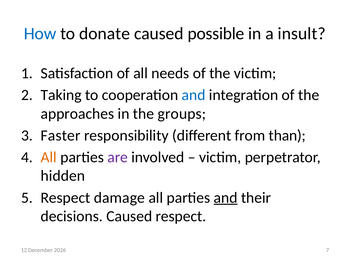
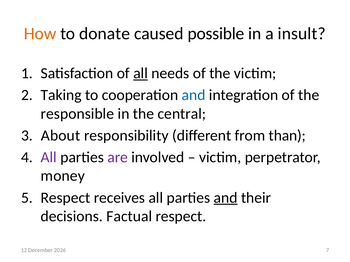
How colour: blue -> orange (40, 34)
all underline: none -> present (141, 73)
approaches: approaches -> responsible (77, 114)
groups: groups -> central (182, 114)
Faster: Faster -> About (61, 136)
All colour: orange -> purple (49, 158)
hidden: hidden -> money (63, 176)
damage: damage -> receives (119, 198)
decisions Caused: Caused -> Factual (129, 217)
